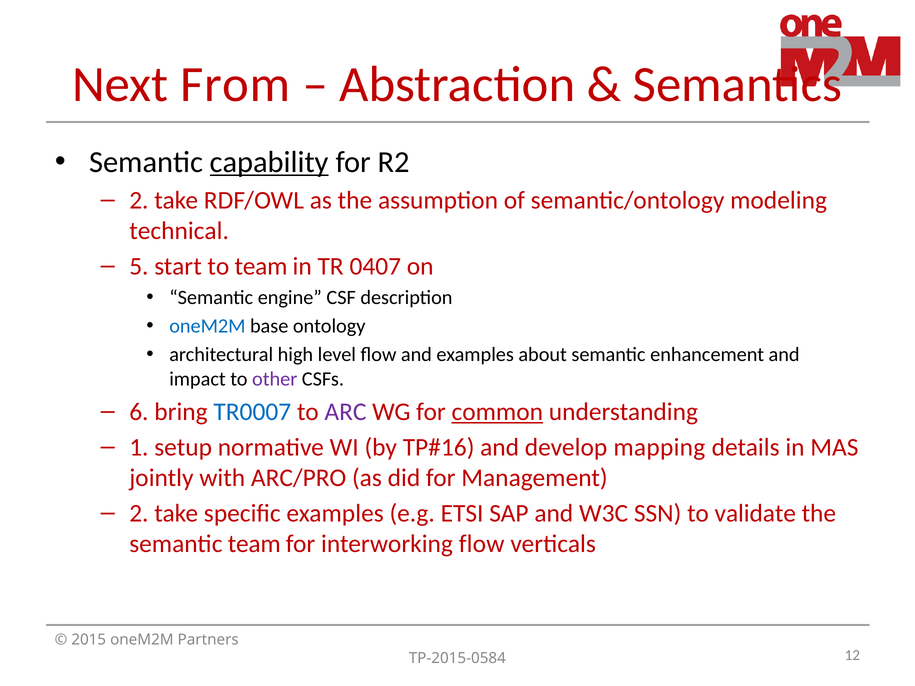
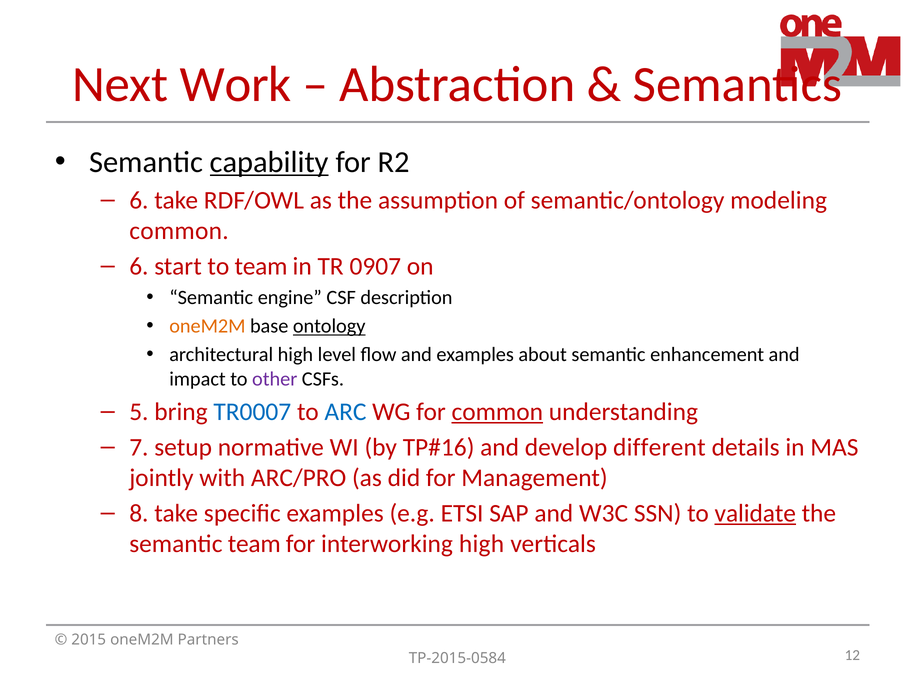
From: From -> Work (236, 84)
2: 2 -> 6 (139, 201)
technical: technical -> common (179, 231)
5: 5 -> 6 (139, 267)
0407: 0407 -> 0907 (375, 267)
oneM2M colour: blue -> orange (207, 326)
ontology underline: none -> present (329, 326)
6: 6 -> 5 (139, 412)
ARC colour: purple -> blue (345, 412)
1: 1 -> 7 (139, 448)
mapping: mapping -> different (659, 448)
2: 2 -> 8 (139, 514)
validate underline: none -> present (755, 514)
interworking flow: flow -> high (482, 544)
